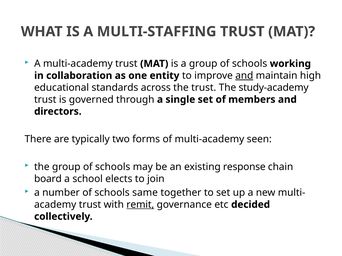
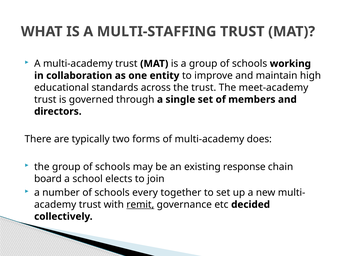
and underline: present -> none (244, 76)
study-academy: study-academy -> meet-academy (274, 88)
seen: seen -> does (259, 139)
same: same -> every (145, 193)
